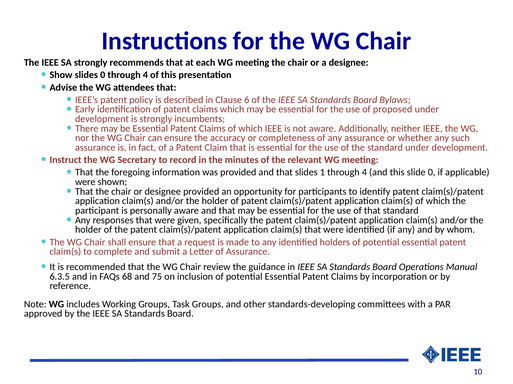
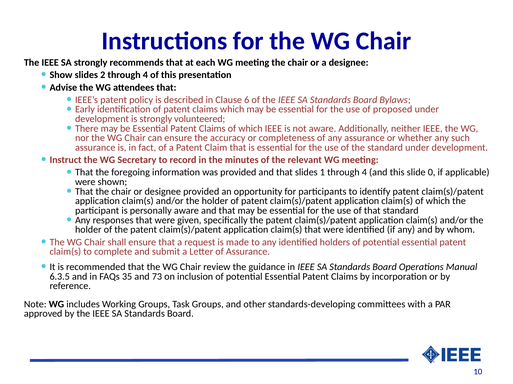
slides 0: 0 -> 2 (103, 75)
incumbents: incumbents -> volunteered (200, 119)
68: 68 -> 35 (127, 277)
75: 75 -> 73 (157, 277)
